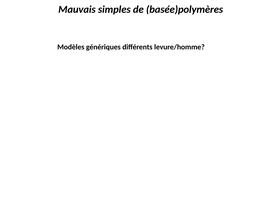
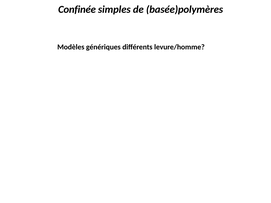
Mauvais: Mauvais -> Confinée (77, 9)
